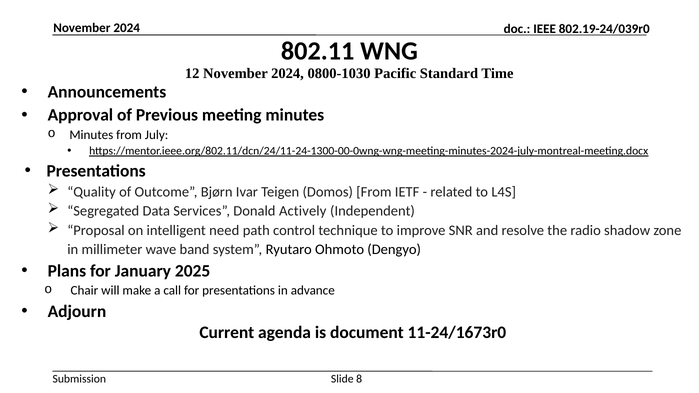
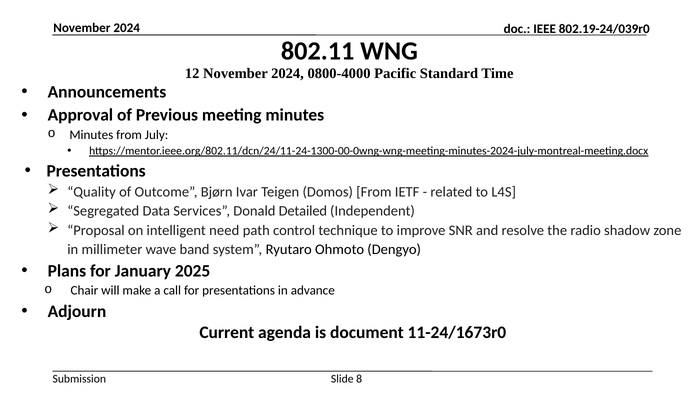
0800-1030: 0800-1030 -> 0800-4000 (339, 73)
Actively: Actively -> Detailed (303, 211)
